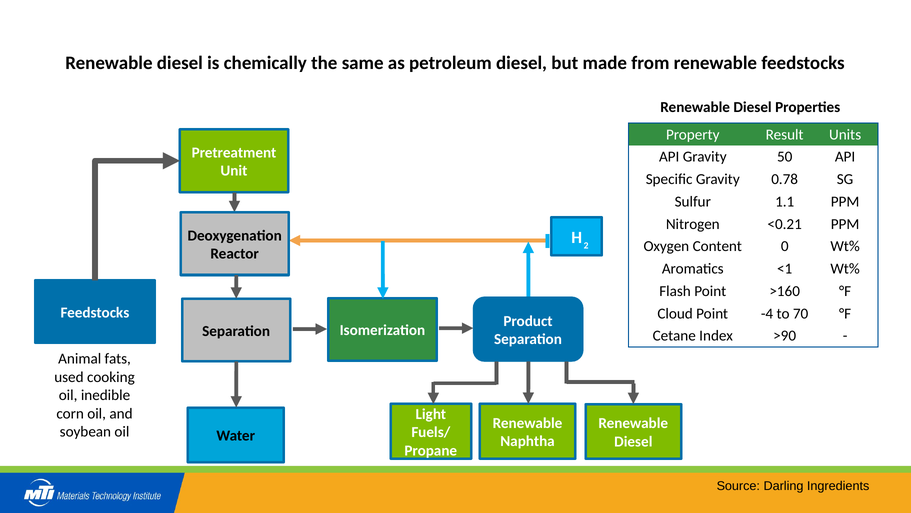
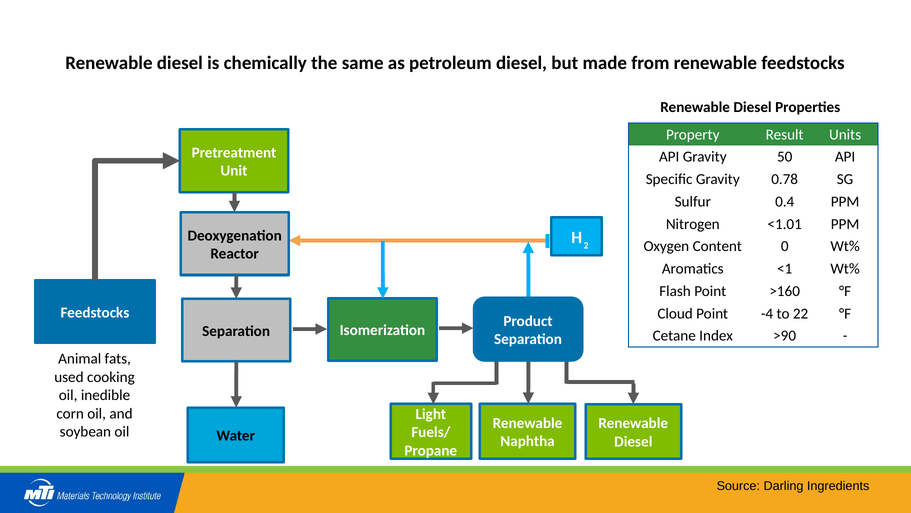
1.1: 1.1 -> 0.4 (785, 201)
<0.21: <0.21 -> <1.01 (785, 224)
70: 70 -> 22 (801, 313)
